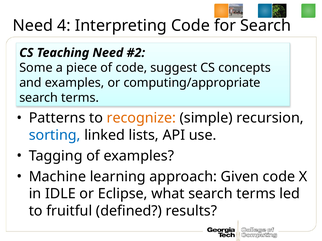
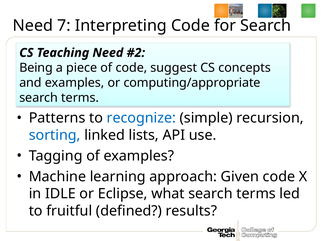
4: 4 -> 7 (64, 26)
Some: Some -> Being (36, 68)
recognize colour: orange -> blue (141, 118)
